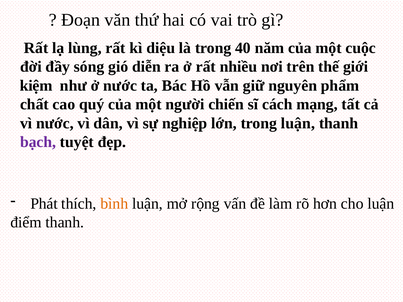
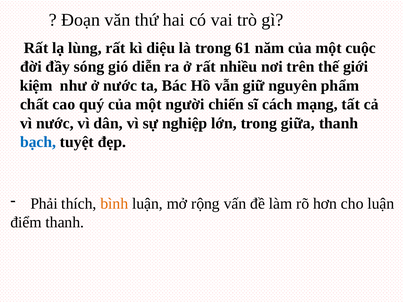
40: 40 -> 61 (243, 48)
trong luận: luận -> giữa (298, 123)
bạch colour: purple -> blue (38, 142)
Phát: Phát -> Phải (44, 204)
